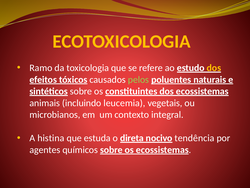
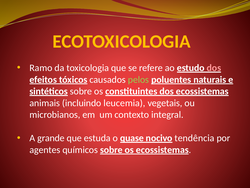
dos colour: yellow -> pink (214, 68)
histina: histina -> grande (51, 138)
direta: direta -> quase (132, 138)
